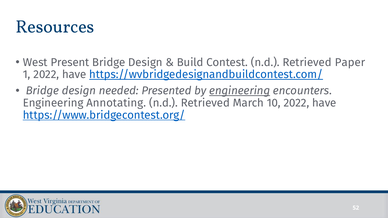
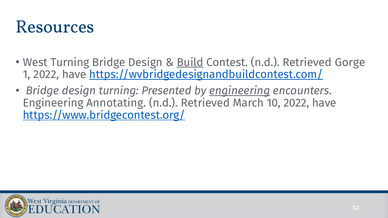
West Present: Present -> Turning (70, 62)
Build underline: none -> present (190, 62)
Paper: Paper -> Gorge (350, 62)
design needed: needed -> turning (119, 91)
